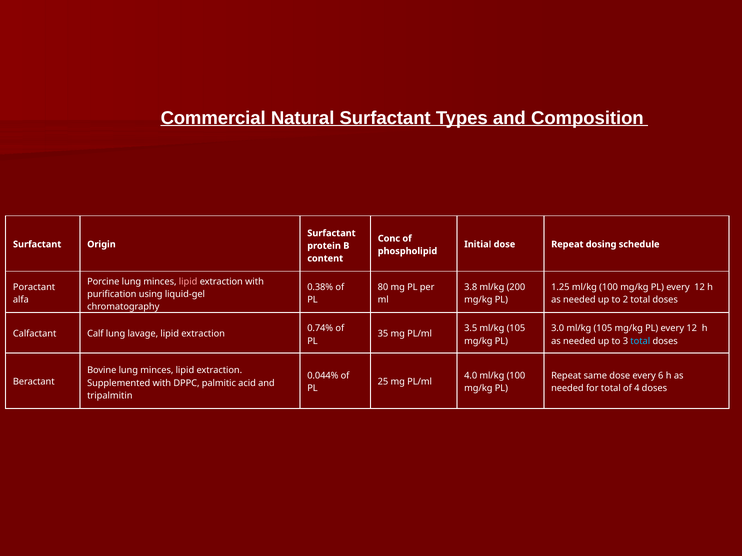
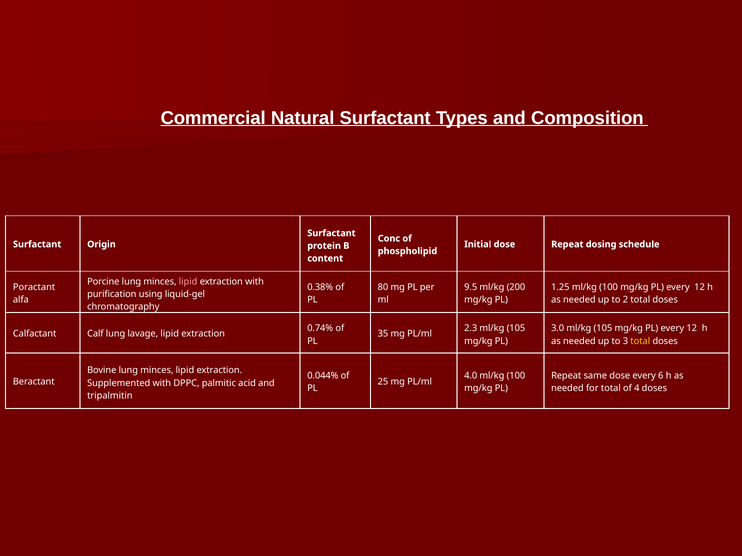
3.8: 3.8 -> 9.5 (471, 287)
3.5: 3.5 -> 2.3 (471, 329)
total colour: light blue -> yellow (640, 341)
